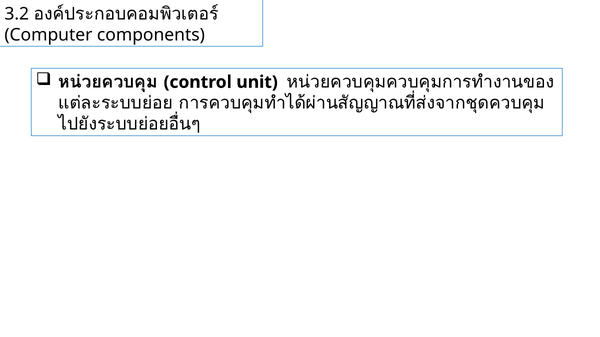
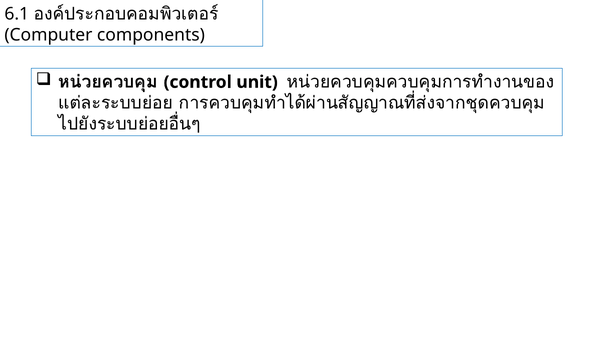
3.2: 3.2 -> 6.1 (17, 14)
